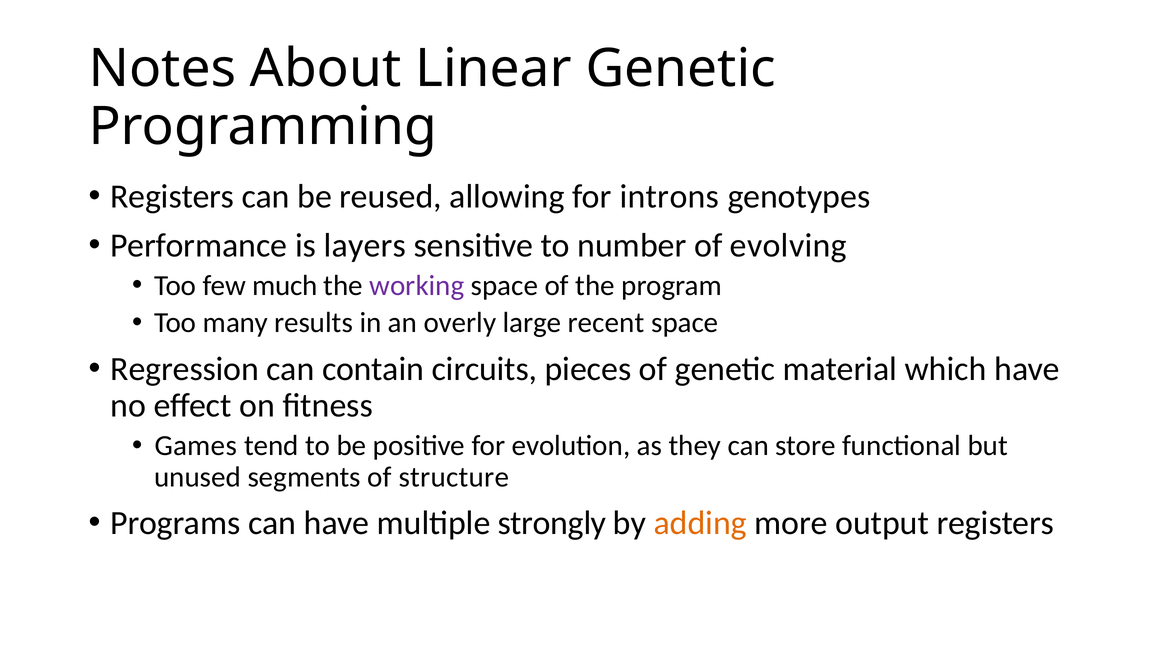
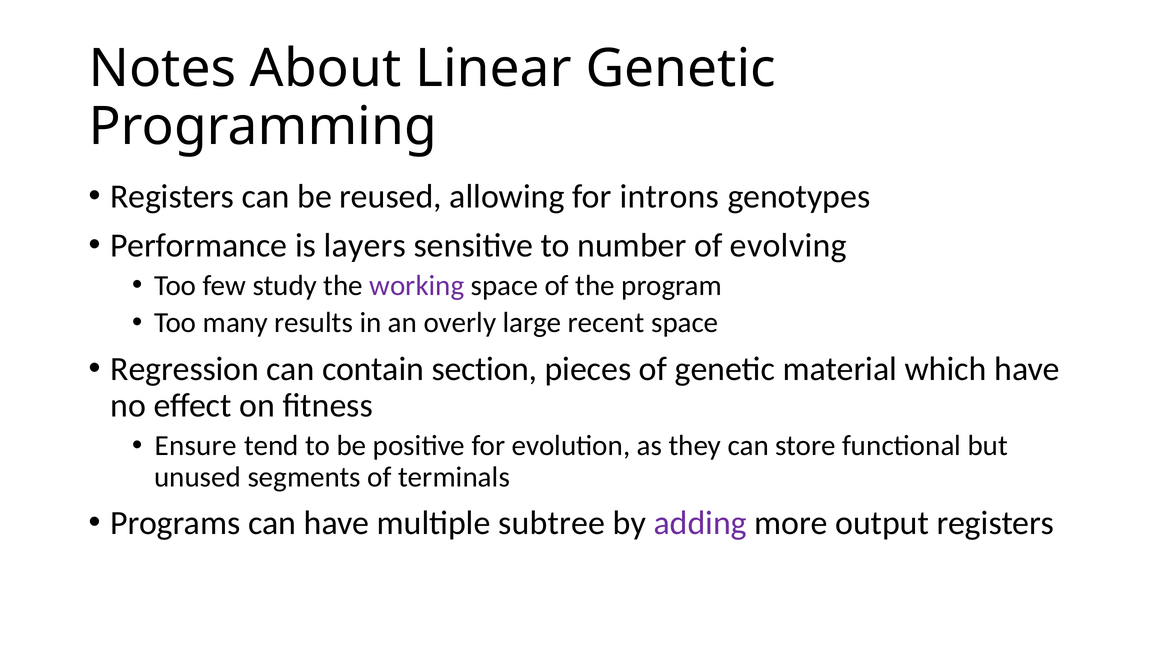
much: much -> study (285, 285)
circuits: circuits -> section (485, 369)
Games: Games -> Ensure (196, 446)
structure: structure -> terminals (454, 477)
strongly: strongly -> subtree (552, 523)
adding colour: orange -> purple (700, 523)
